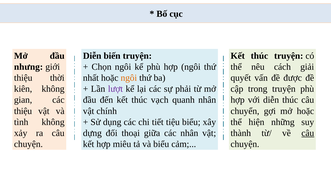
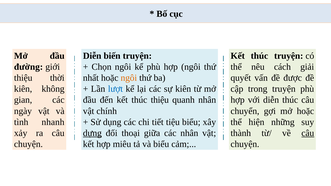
nhưng: nhưng -> đường (29, 67)
lượt colour: purple -> blue (115, 89)
sự phải: phải -> kiên (183, 89)
thúc vạch: vạch -> thiệu (160, 100)
thiệu: thiệu -> ngày (23, 111)
tình không: không -> nhanh (53, 122)
dựng underline: none -> present (92, 133)
